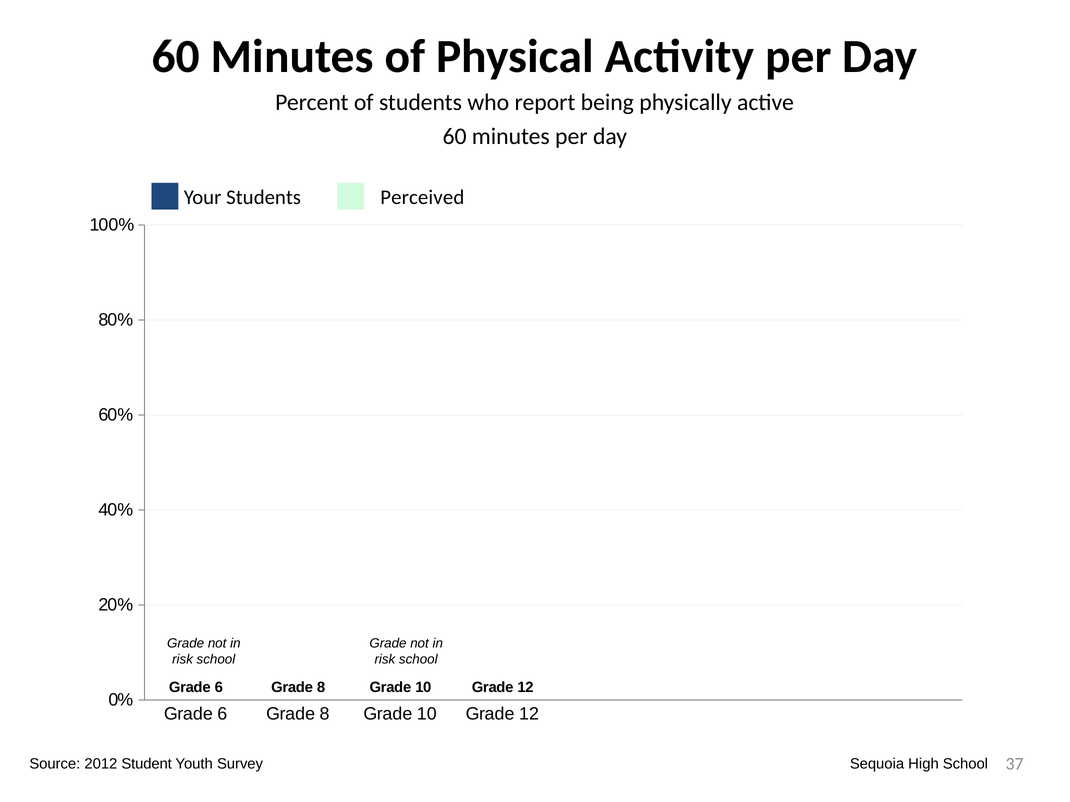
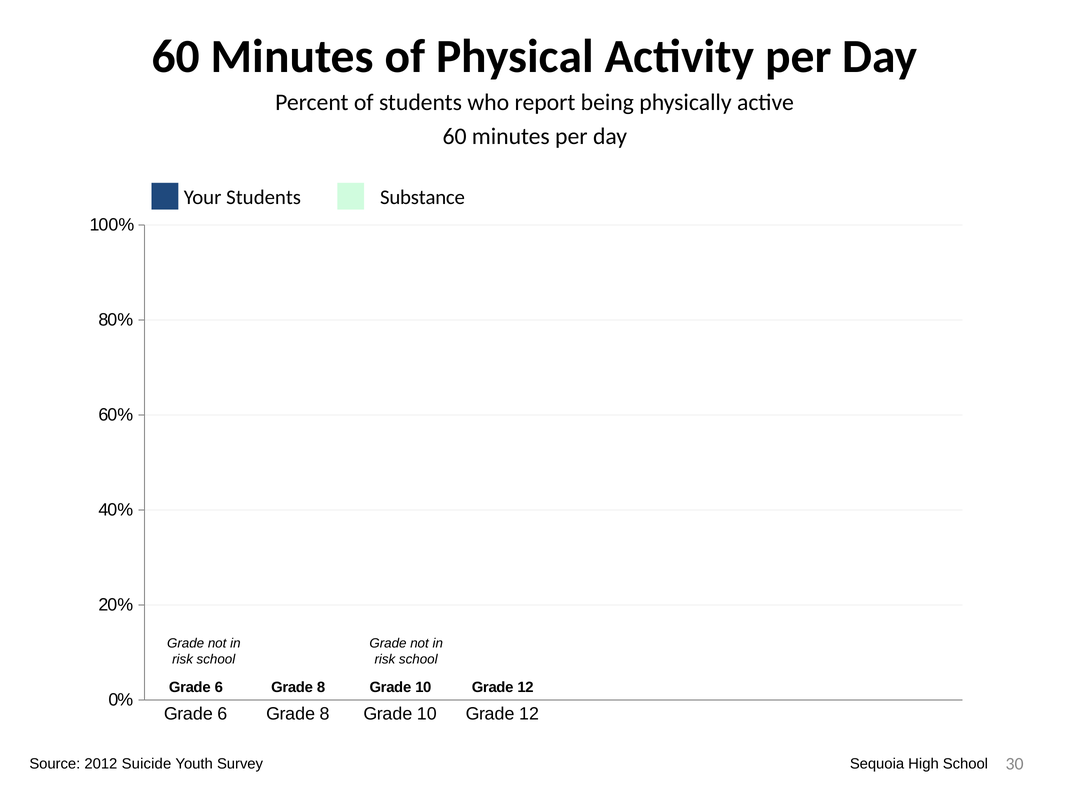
Perceived: Perceived -> Substance (422, 198)
Student: Student -> Suicide (146, 764)
37: 37 -> 30 (1015, 764)
